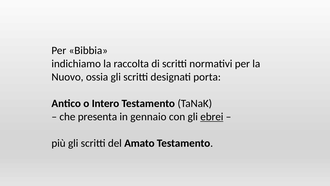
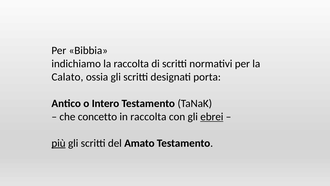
Nuovo: Nuovo -> Calato (67, 77)
presenta: presenta -> concetto (97, 117)
in gennaio: gennaio -> raccolta (148, 117)
più underline: none -> present (59, 143)
